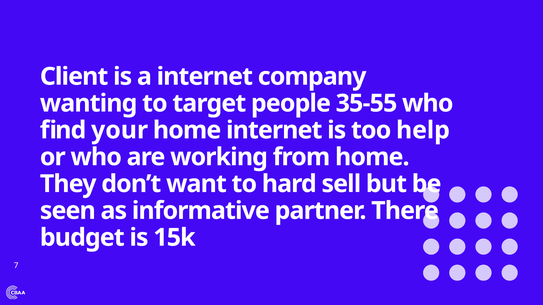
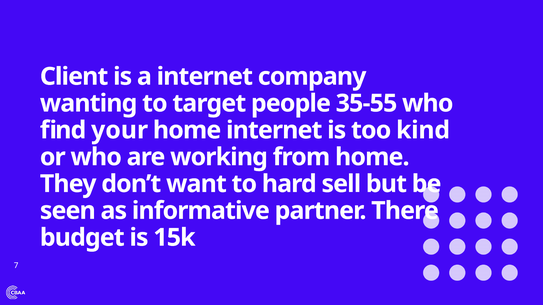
help: help -> kind (423, 130)
